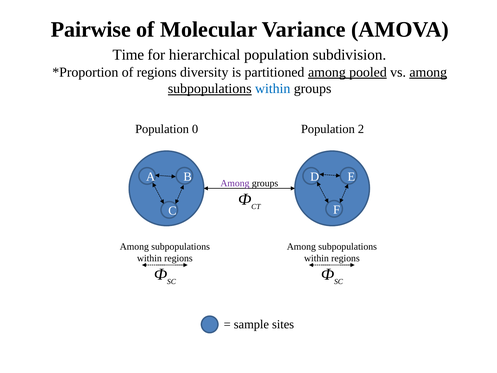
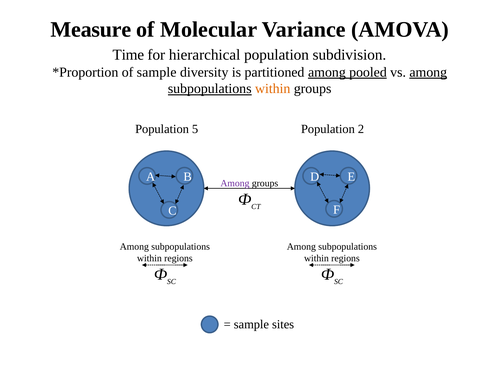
Pairwise: Pairwise -> Measure (91, 30)
of regions: regions -> sample (157, 72)
within colour: blue -> orange (273, 89)
0: 0 -> 5 (195, 129)
